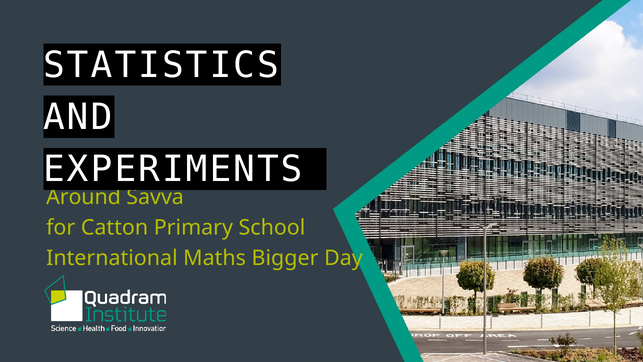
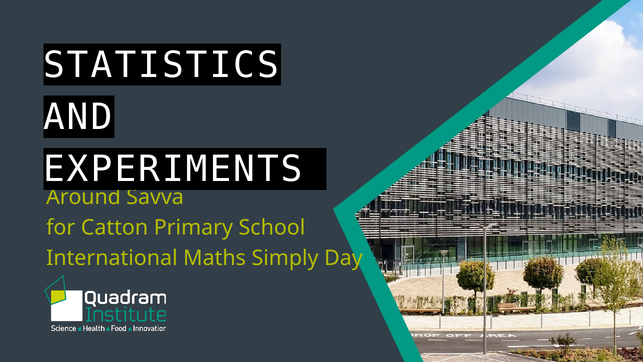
Bigger: Bigger -> Simply (285, 258)
